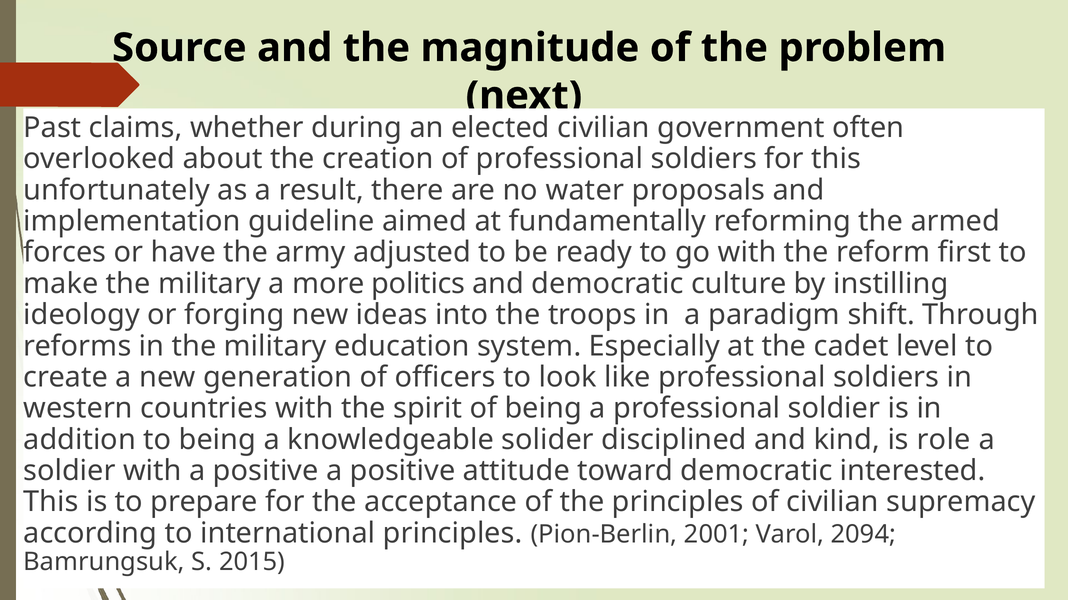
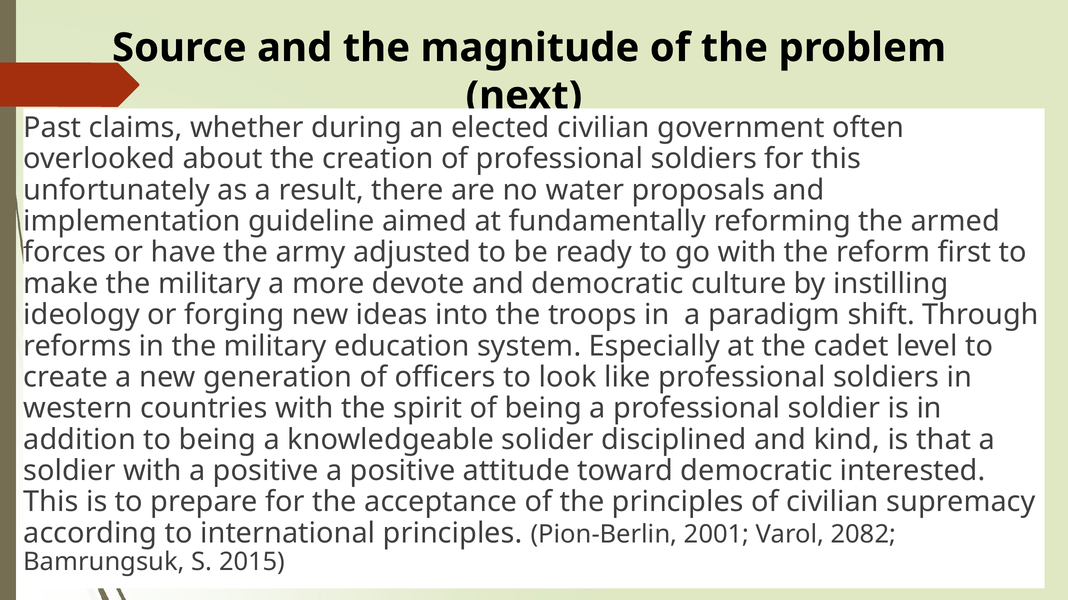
politics: politics -> devote (418, 284)
role: role -> that (944, 440)
2094: 2094 -> 2082 (863, 535)
